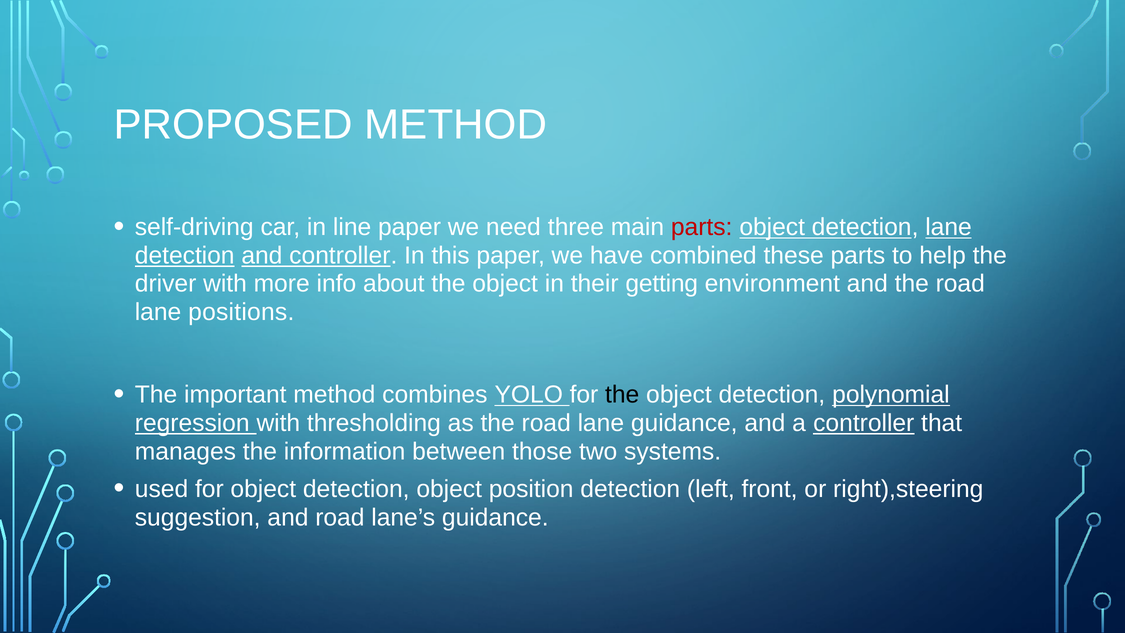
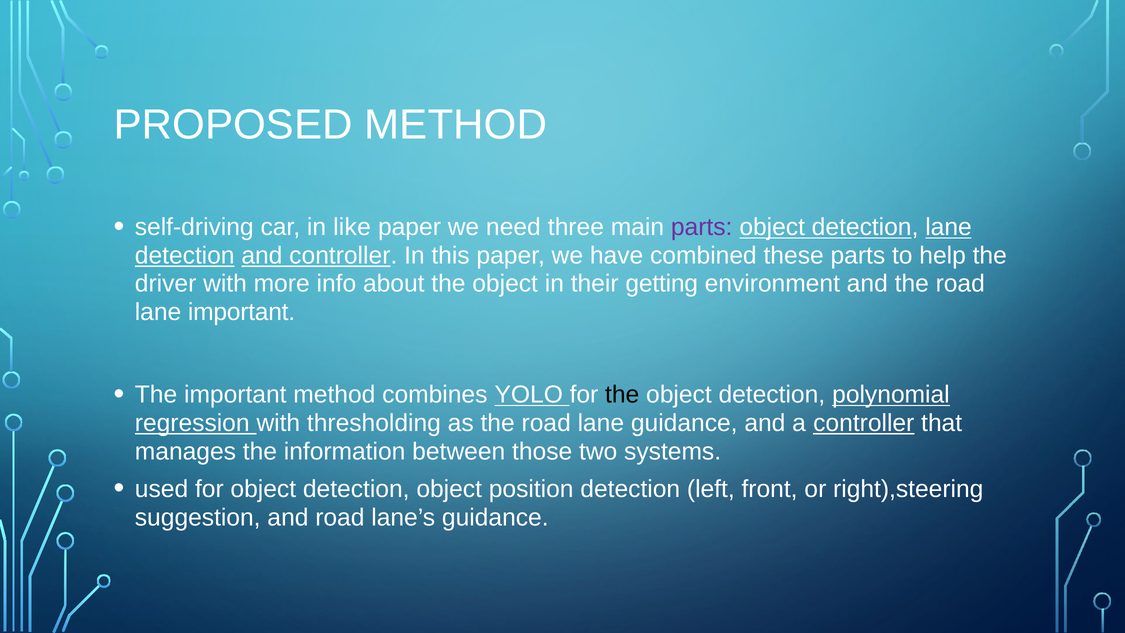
line: line -> like (352, 227)
parts colour: red -> purple (702, 227)
lane positions: positions -> important (242, 312)
